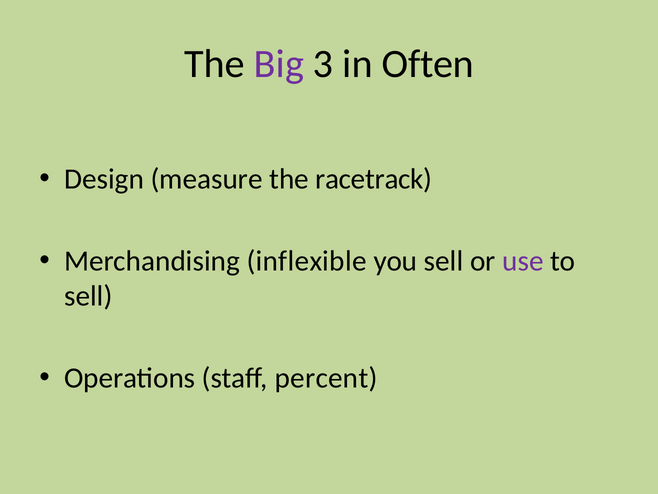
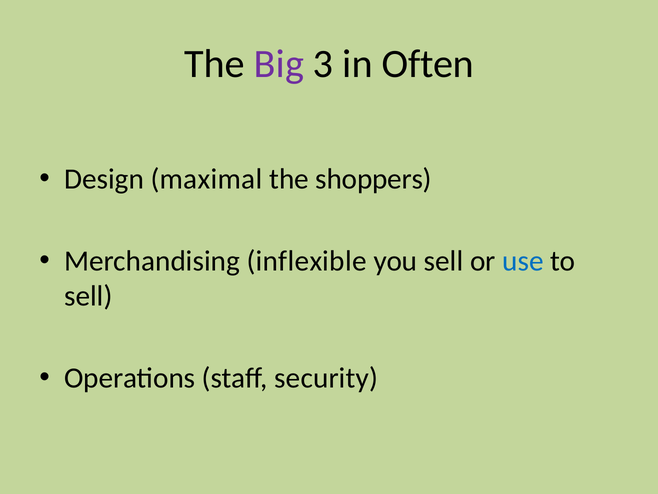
measure: measure -> maximal (206, 179)
racetrack: racetrack -> shoppers (374, 179)
use colour: purple -> blue (523, 261)
percent: percent -> security (326, 378)
